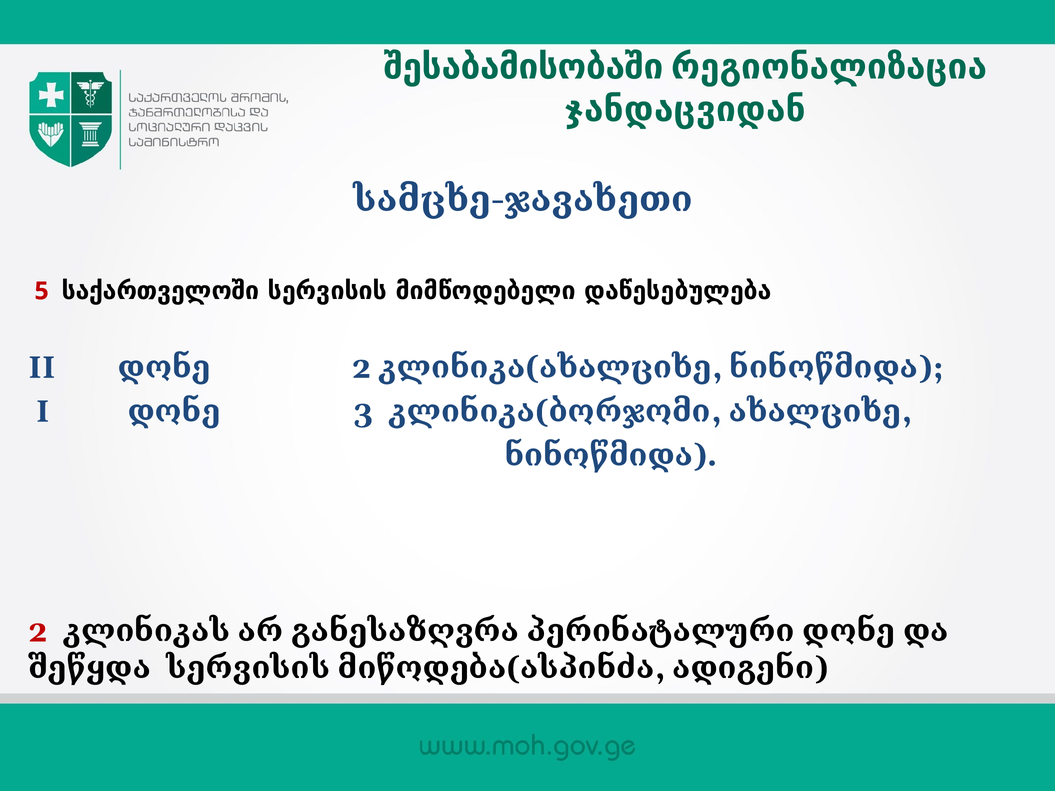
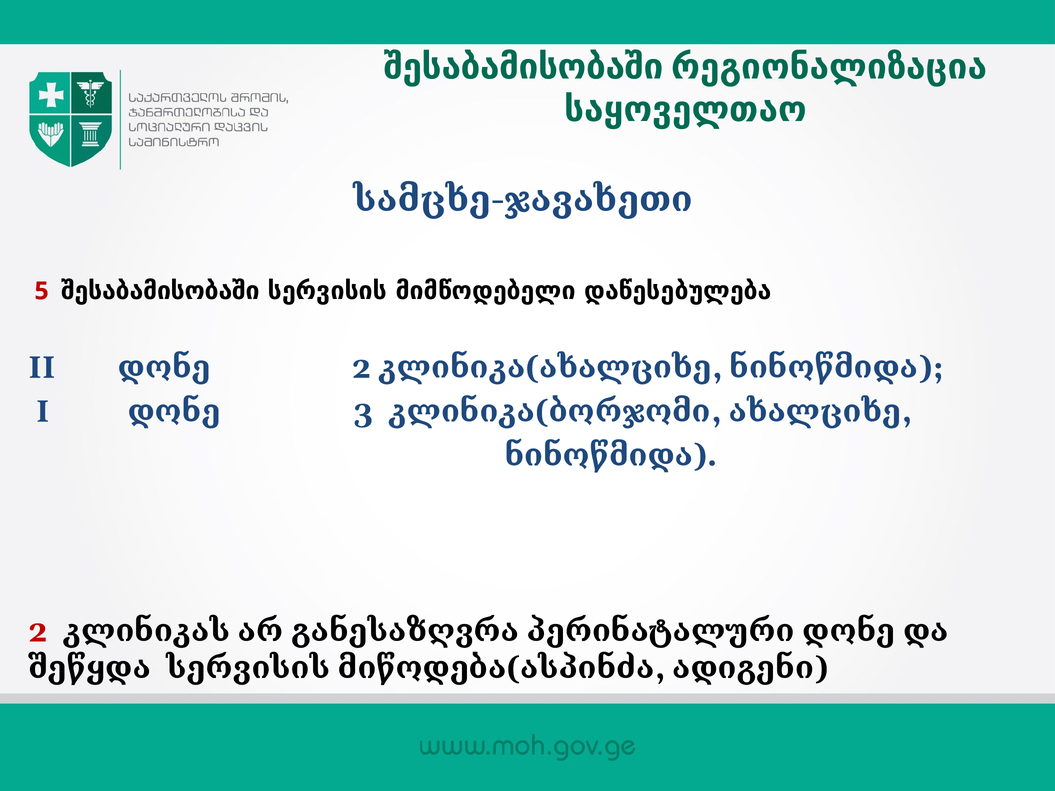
ჯანდაცვიდან: ჯანდაცვიდან -> საყოველთაო (686, 110)
5 საქართველოში: საქართველოში -> შესაბამისობაში (160, 291)
